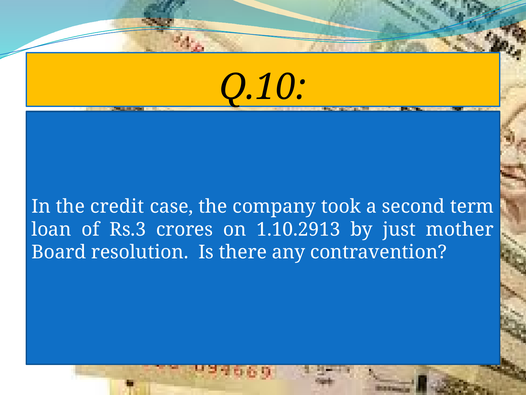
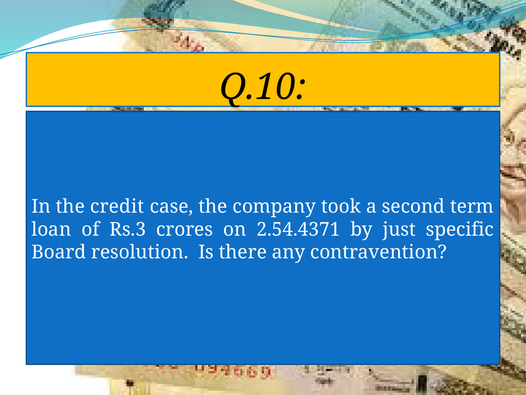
1.10.2913: 1.10.2913 -> 2.54.4371 (298, 229)
mother: mother -> specific (460, 229)
